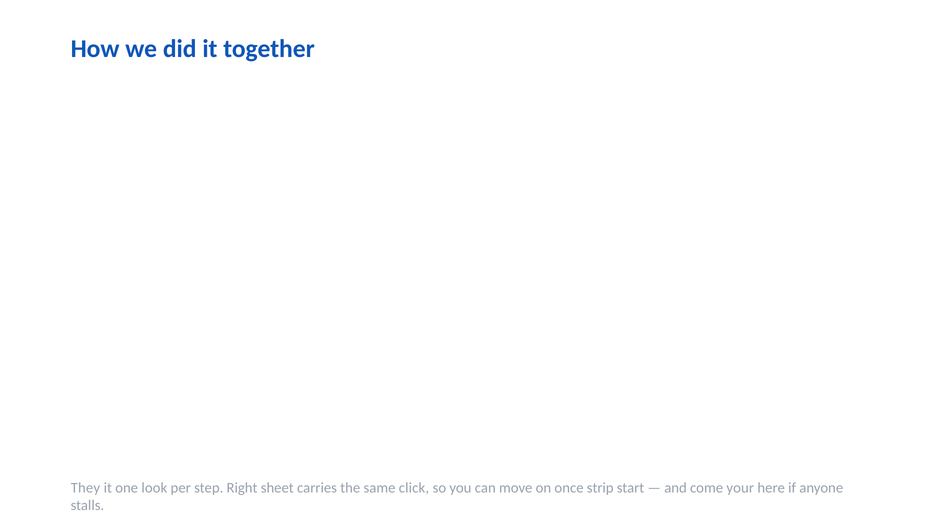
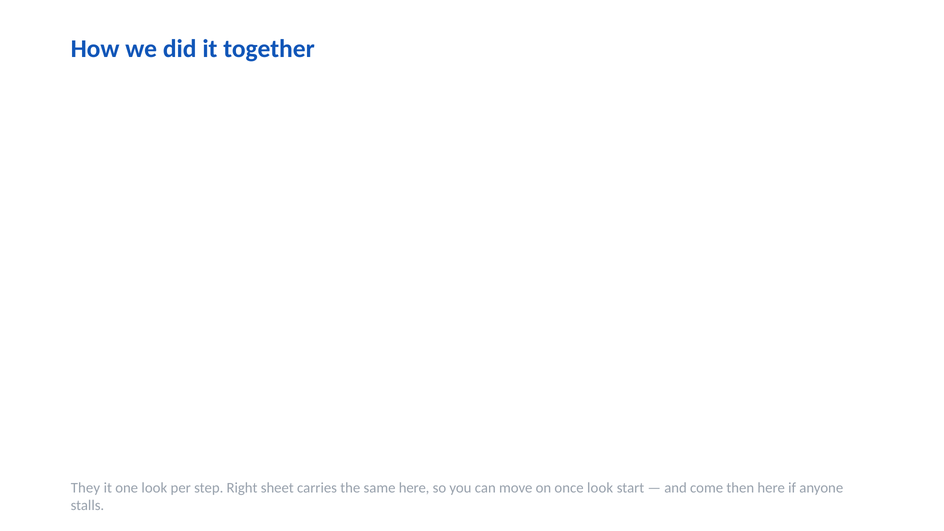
same click: click -> here (414, 488)
once strip: strip -> look (600, 488)
your: your -> then (740, 488)
